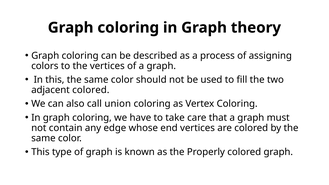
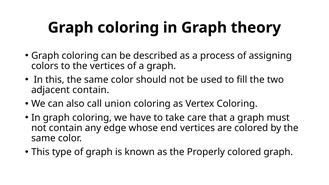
adjacent colored: colored -> contain (91, 90)
